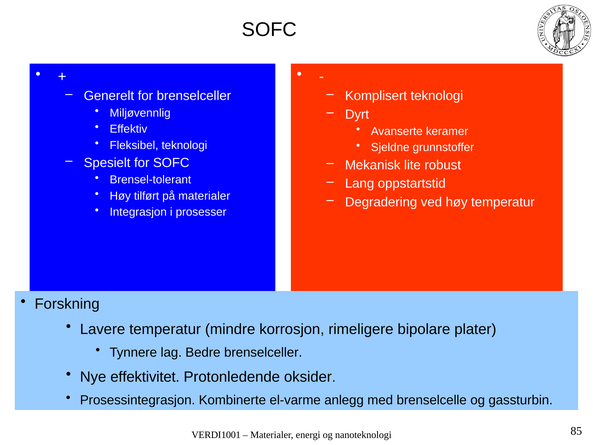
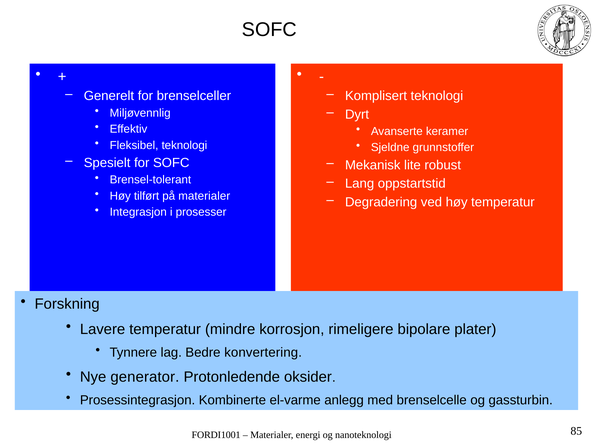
Bedre brenselceller: brenselceller -> konvertering (263, 352)
effektivitet: effektivitet -> generator (145, 377)
VERDI1001: VERDI1001 -> FORDI1001 (216, 435)
